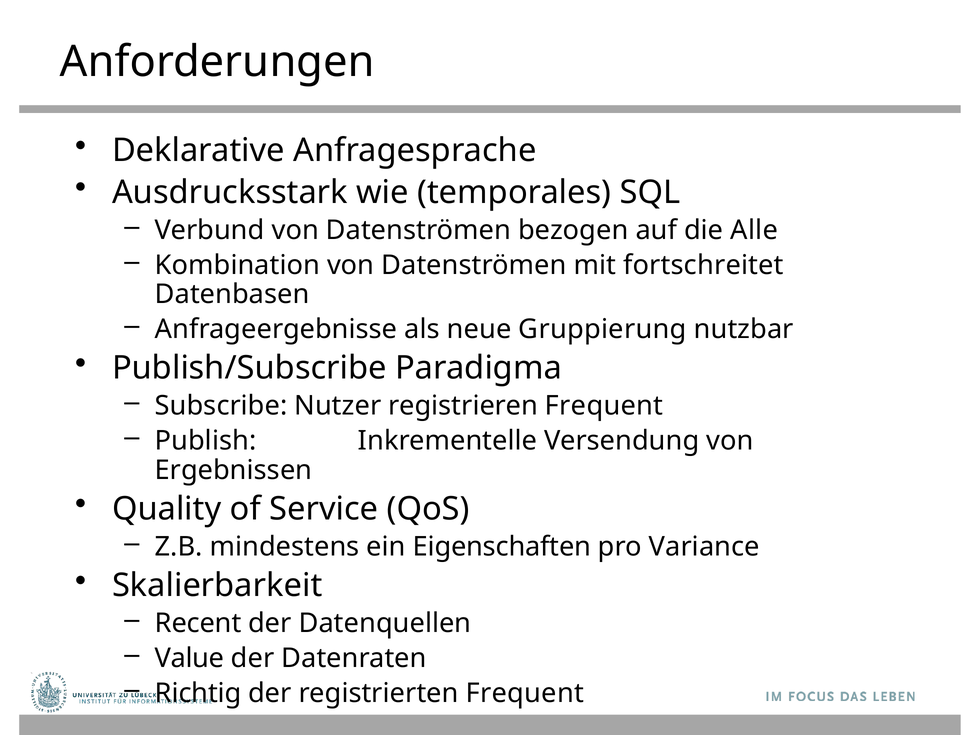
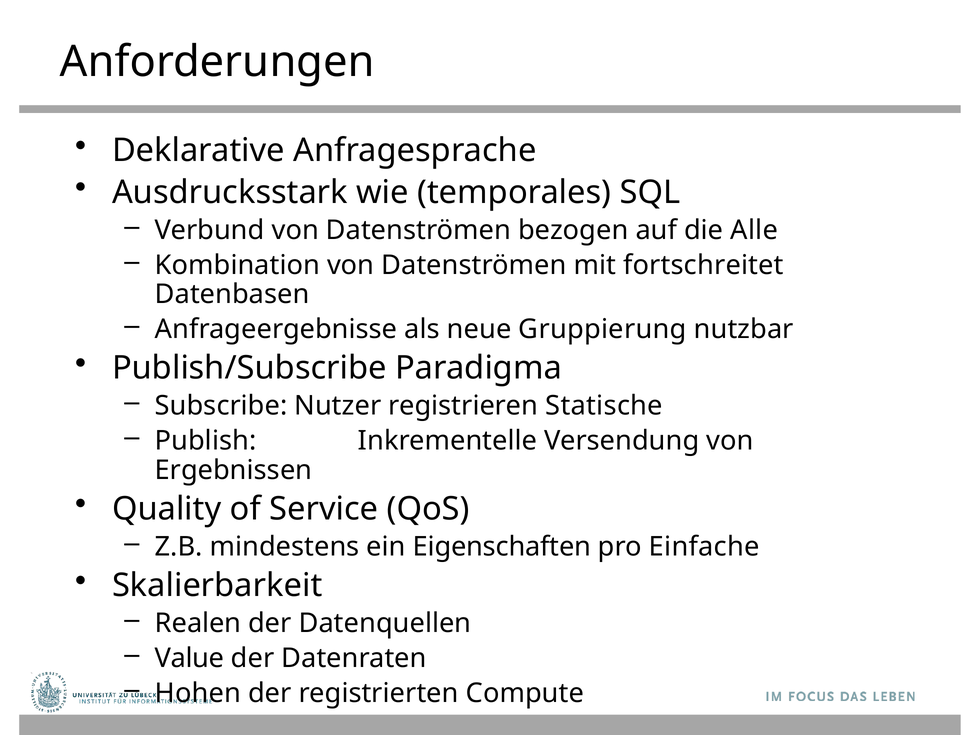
registrieren Frequent: Frequent -> Statische (604, 406)
Variance: Variance -> Einfache (704, 547)
Recent: Recent -> Realen (198, 623)
Richtig: Richtig -> Hohen (198, 693)
registrierten Frequent: Frequent -> Compute (525, 693)
